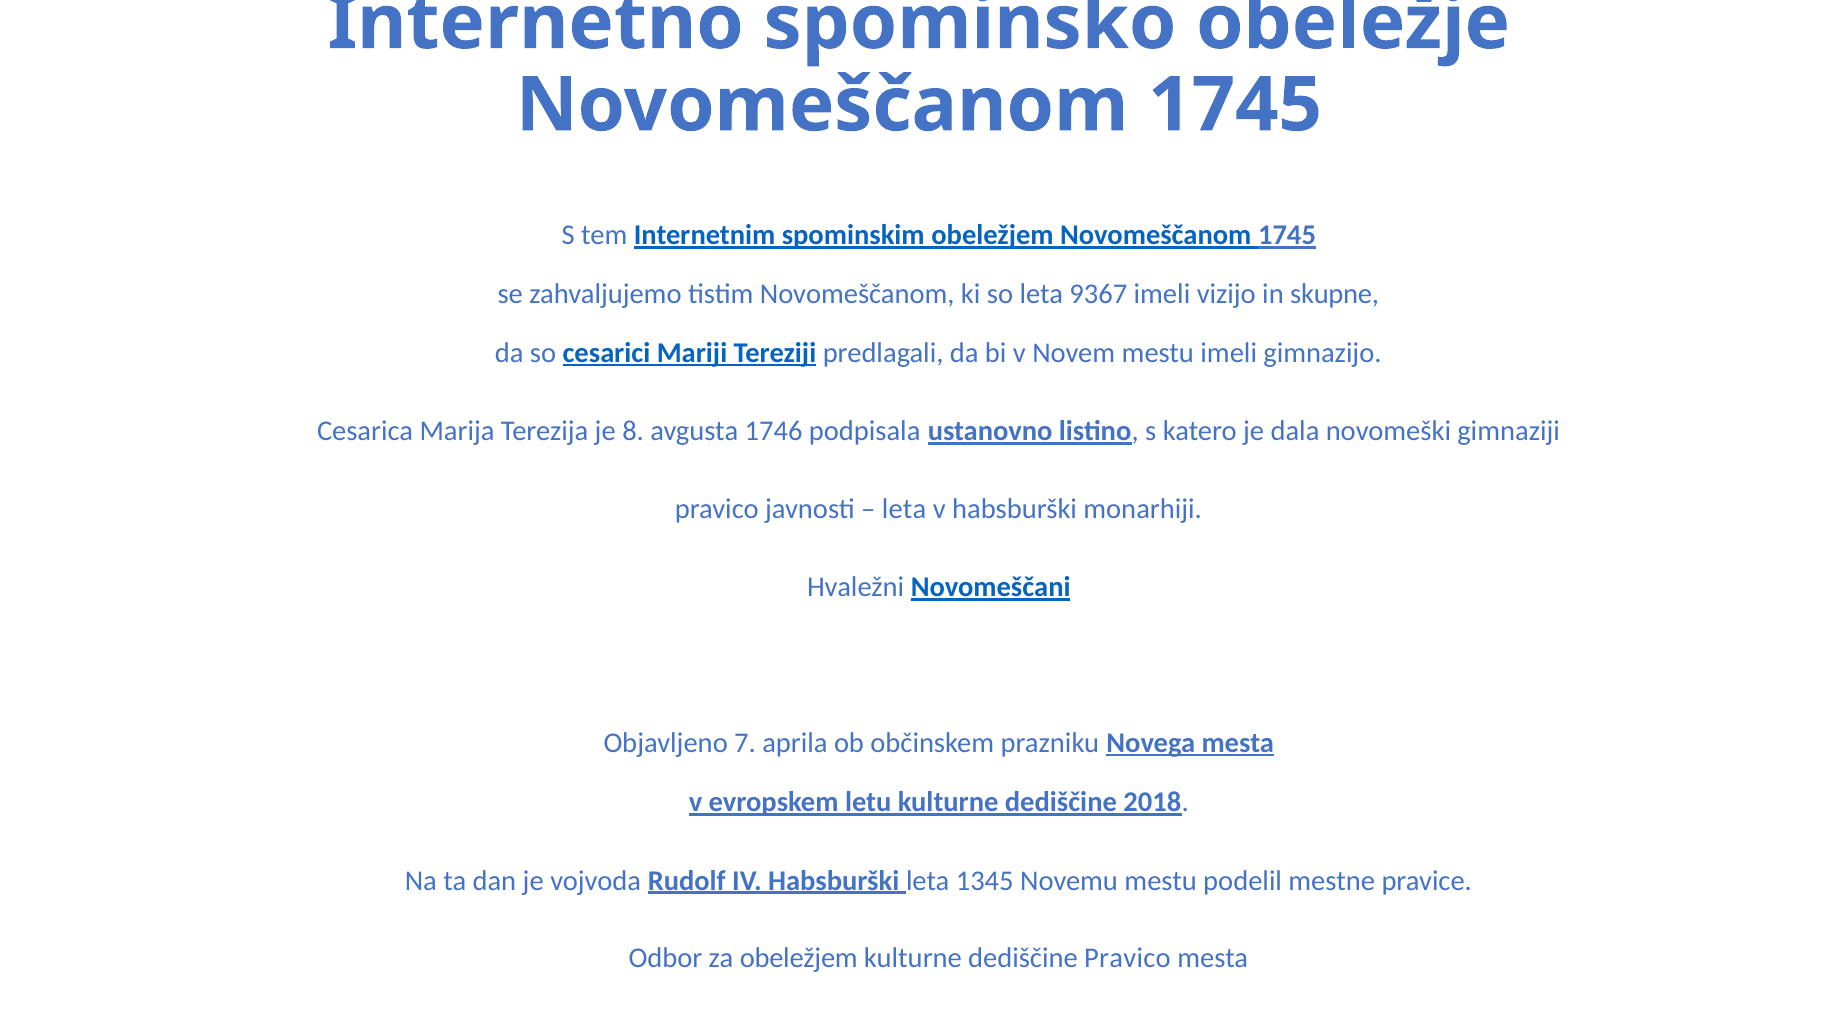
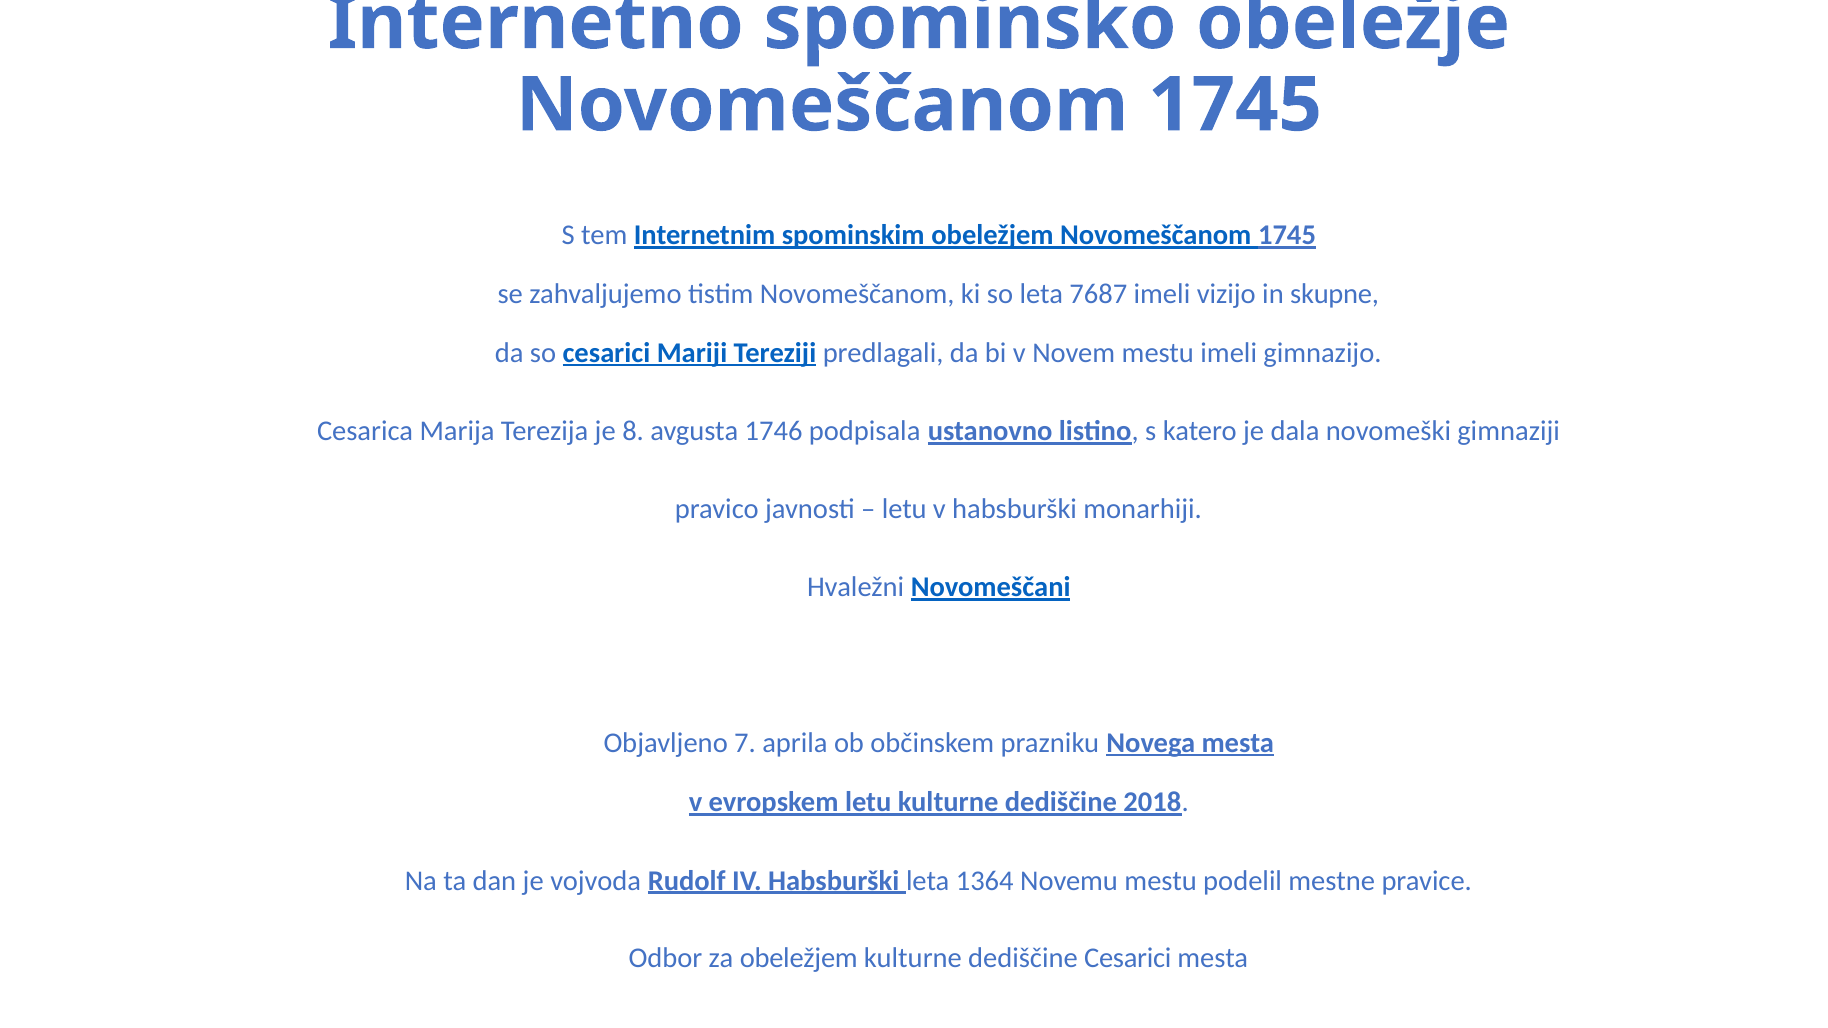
9367: 9367 -> 7687 (1098, 294)
leta: leta -> letu (904, 509)
1345: 1345 -> 1364 (985, 881)
dediščine Pravico: Pravico -> Cesarici (1128, 959)
